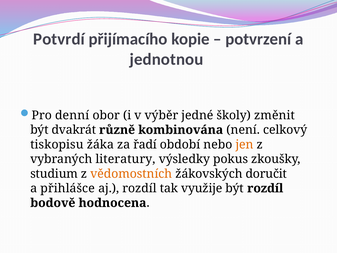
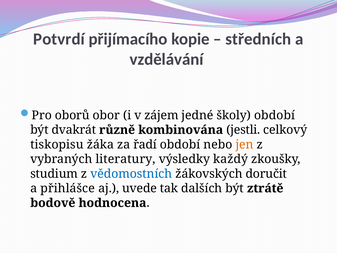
potvrzení: potvrzení -> středních (258, 39)
jednotnou: jednotnou -> vzdělávání (167, 59)
denní: denní -> oborů (72, 115)
výběr: výběr -> zájem (162, 115)
školy změnit: změnit -> období (275, 115)
není: není -> jestli (243, 130)
pokus: pokus -> každý (231, 159)
vědomostních colour: orange -> blue (131, 174)
aj rozdíl: rozdíl -> uvede (139, 188)
využije: využije -> dalších (202, 188)
být rozdíl: rozdíl -> ztrátě (265, 188)
